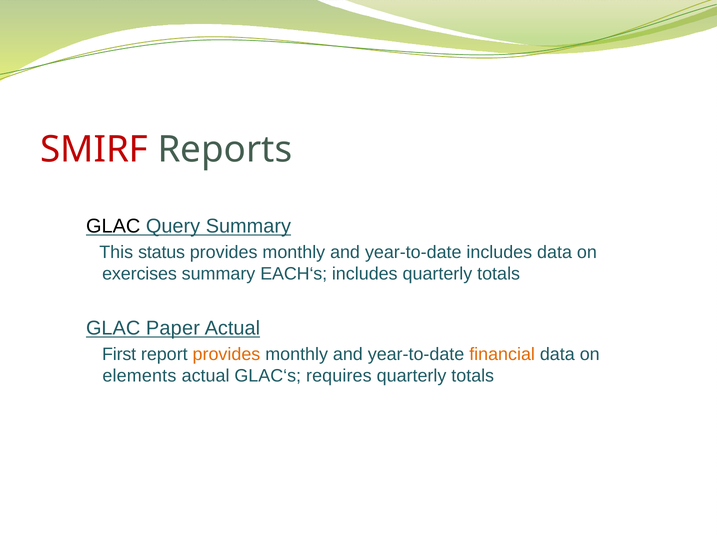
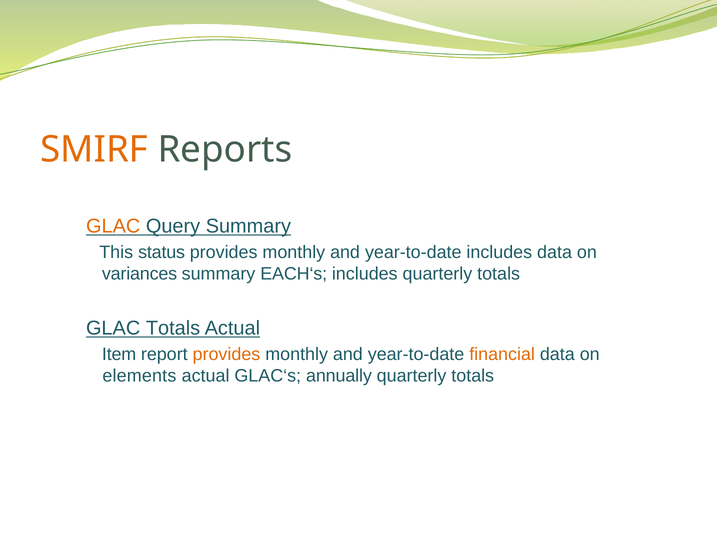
SMIRF colour: red -> orange (94, 149)
GLAC colour: black -> orange (113, 226)
exercises: exercises -> variances (140, 274)
GLAC Paper: Paper -> Totals (173, 328)
First: First -> Item (119, 354)
requires: requires -> annually (339, 376)
